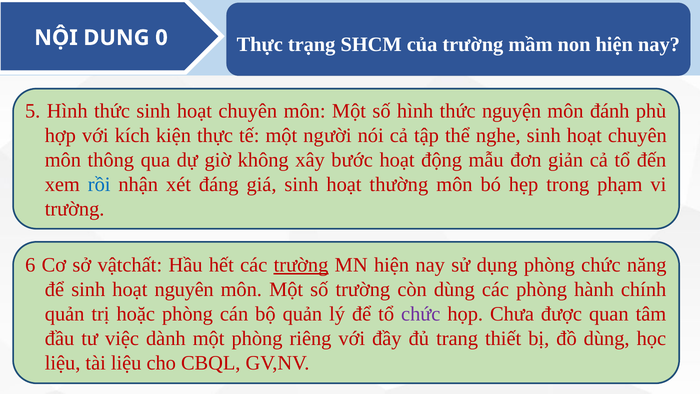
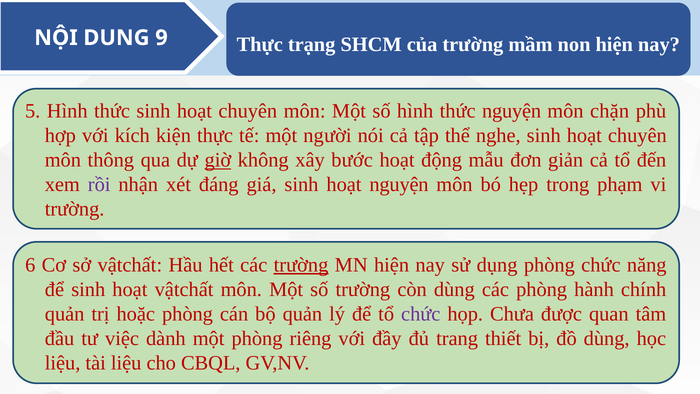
0: 0 -> 9 (161, 38)
đánh: đánh -> chặn (610, 111)
giờ underline: none -> present (218, 160)
rồi colour: blue -> purple (99, 185)
hoạt thường: thường -> nguyện (399, 185)
hoạt nguyên: nguyên -> vậtchất (184, 289)
